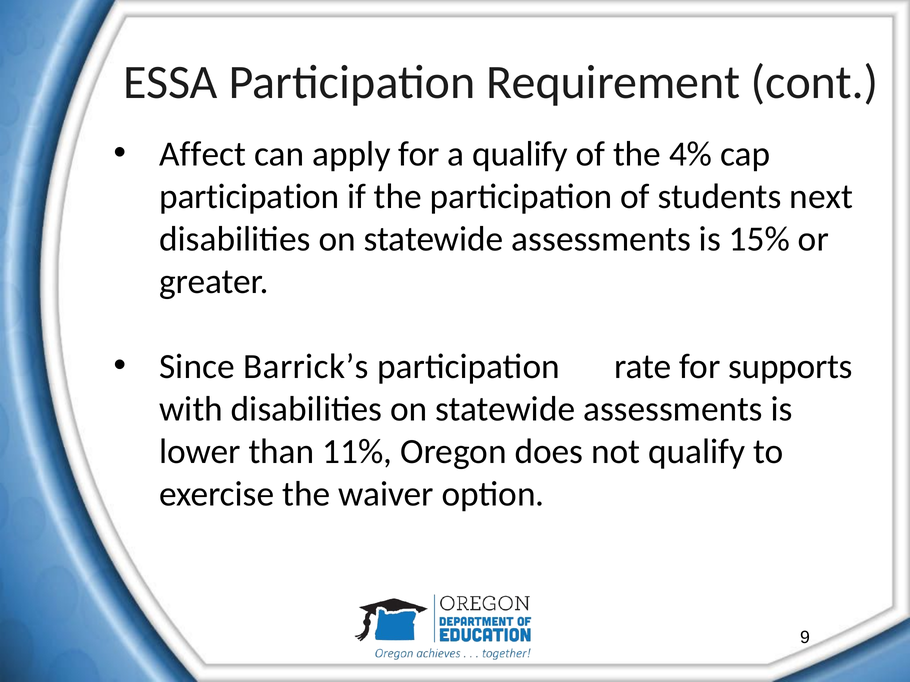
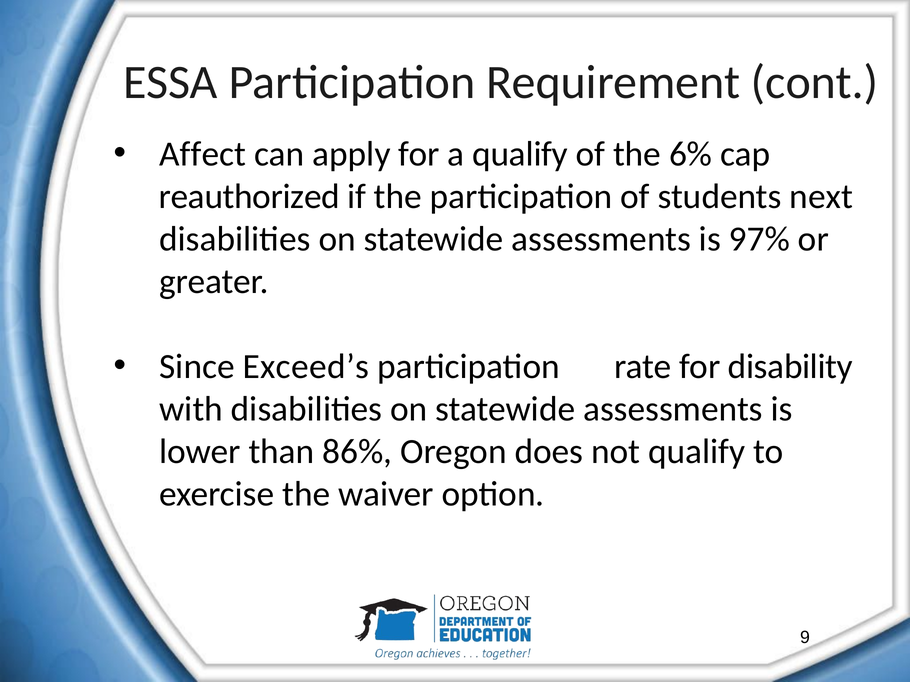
4%: 4% -> 6% (691, 154)
participation: participation -> reauthorized (249, 197)
15%: 15% -> 97% (759, 239)
Barrick’s: Barrick’s -> Exceed’s (306, 367)
supports: supports -> disability (790, 367)
11%: 11% -> 86% (357, 452)
